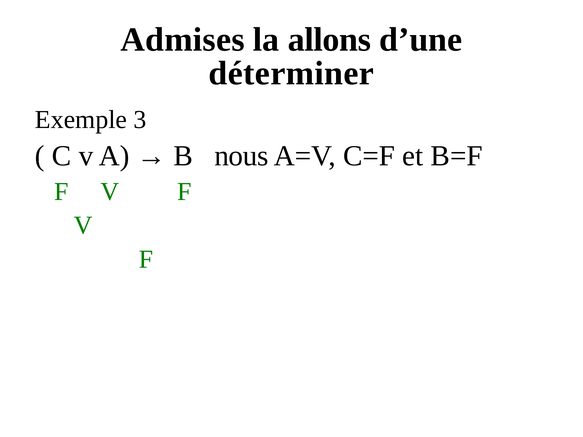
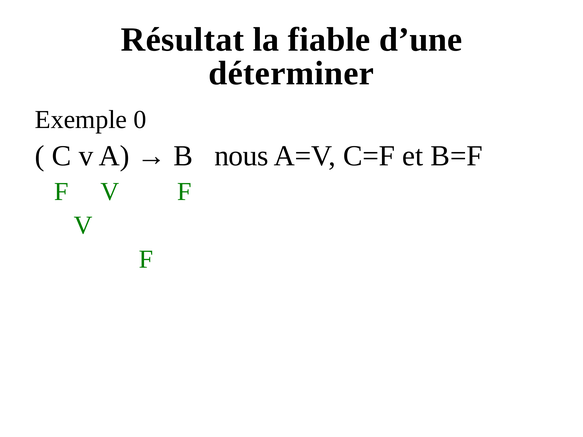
Admises: Admises -> Résultat (182, 40)
allons: allons -> fiable (329, 40)
3: 3 -> 0 (140, 120)
